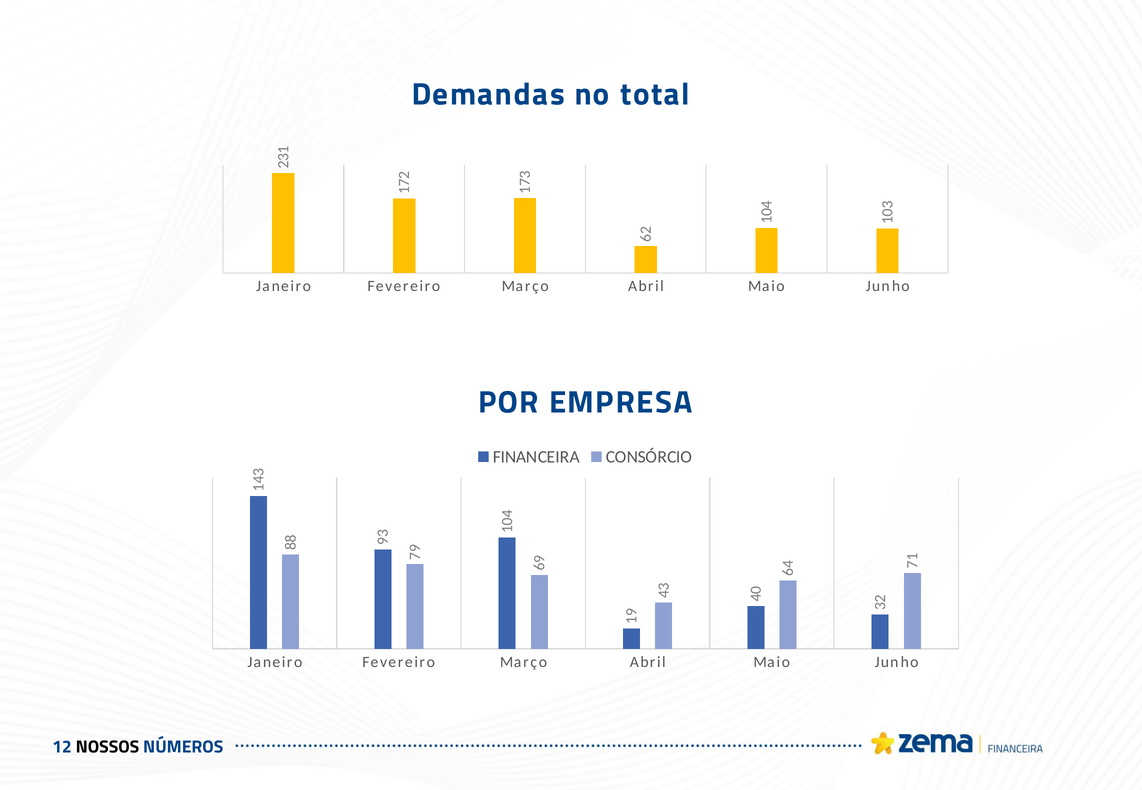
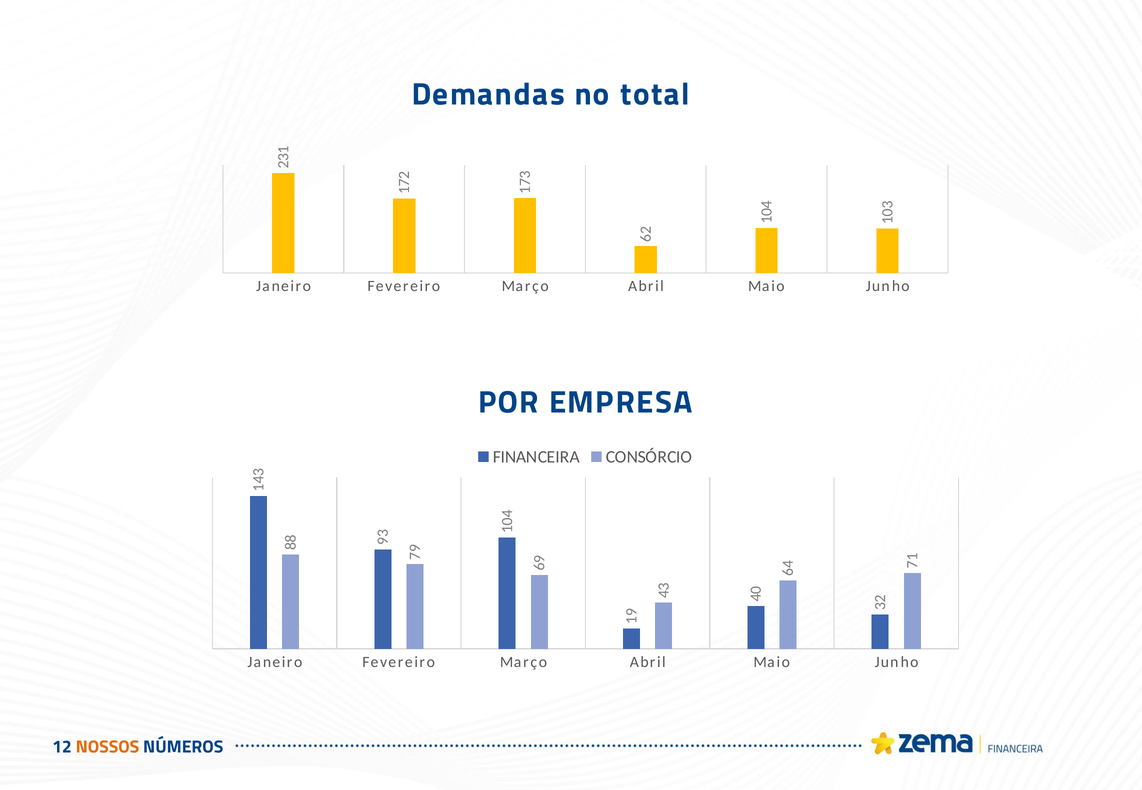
NOSSOS colour: black -> orange (107, 748)
